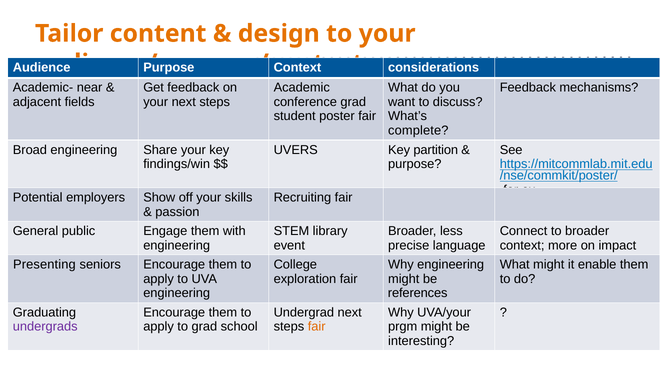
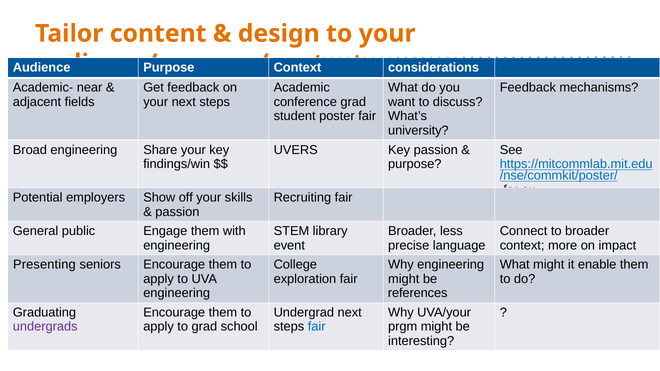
complete: complete -> university (418, 131)
Key partition: partition -> passion (436, 150)
fair colour: orange -> blue (317, 327)
